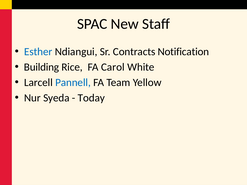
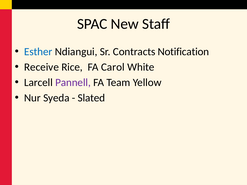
Building: Building -> Receive (41, 67)
Pannell colour: blue -> purple (73, 83)
Today: Today -> Slated (91, 98)
